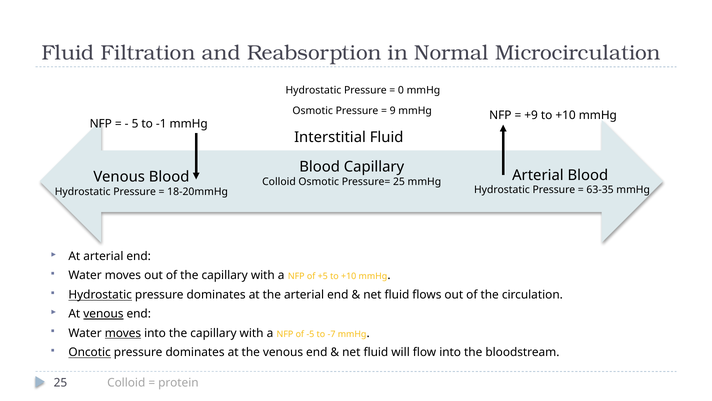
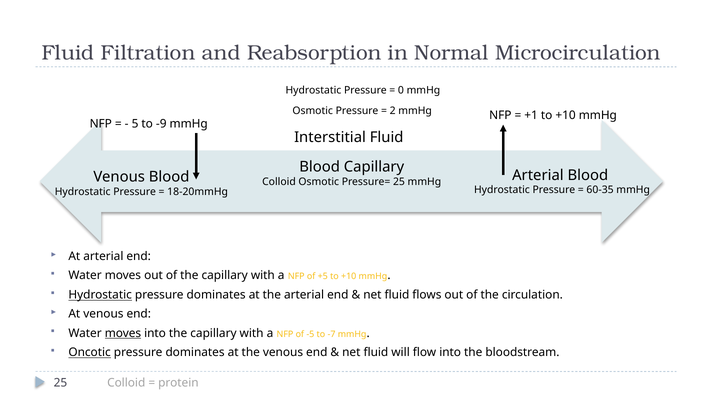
9: 9 -> 2 (393, 111)
+9: +9 -> +1 (531, 115)
-1: -1 -> -9 (161, 124)
63-35: 63-35 -> 60-35 (600, 190)
venous underline: present -> none (103, 314)
